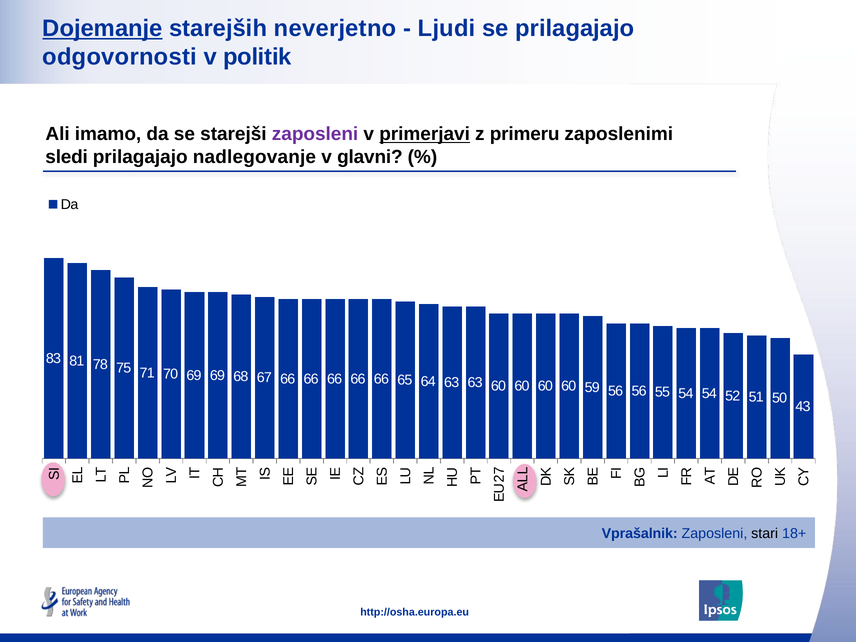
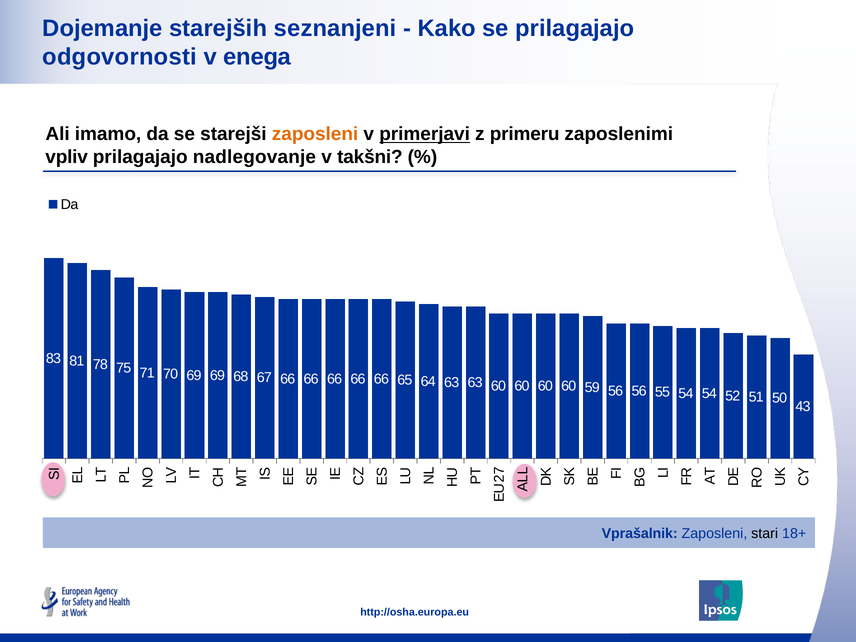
Dojemanje underline: present -> none (102, 29)
neverjetno: neverjetno -> seznanjeni (335, 29)
Ljudi: Ljudi -> Kako (447, 29)
politik: politik -> enega (257, 57)
zaposleni colour: purple -> orange (315, 134)
sledi: sledi -> vpliv (67, 157)
glavni: glavni -> takšni (370, 157)
